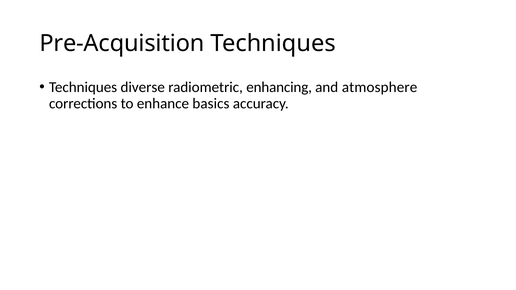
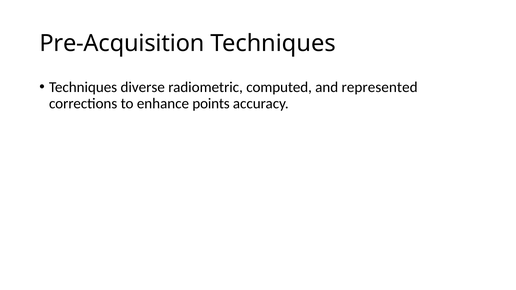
enhancing: enhancing -> computed (279, 87)
atmosphere: atmosphere -> represented (380, 87)
basics: basics -> points (211, 103)
